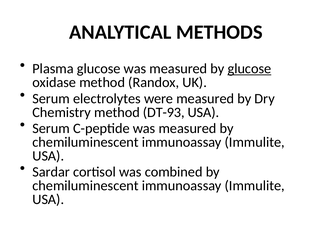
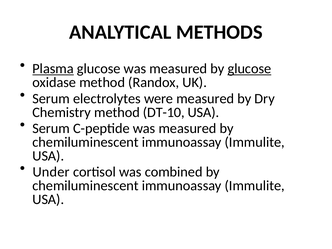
Plasma underline: none -> present (53, 69)
DT-93: DT-93 -> DT-10 (164, 112)
Sardar: Sardar -> Under (51, 172)
